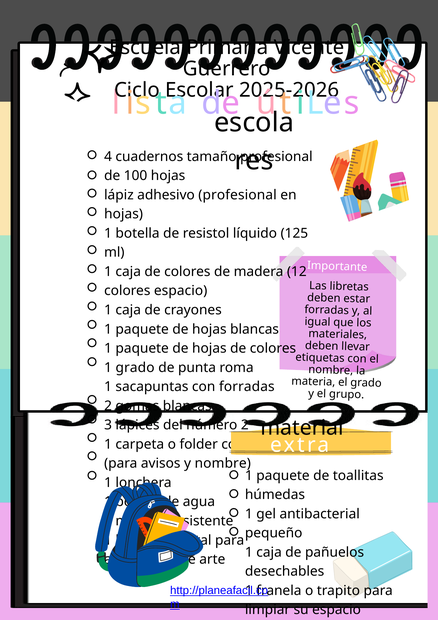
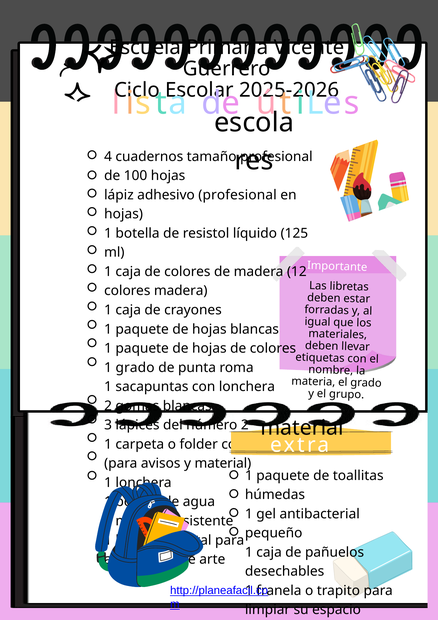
colores espacio: espacio -> madera (181, 291)
con forradas: forradas -> lonchera (247, 387)
y nombre: nombre -> material (223, 463)
